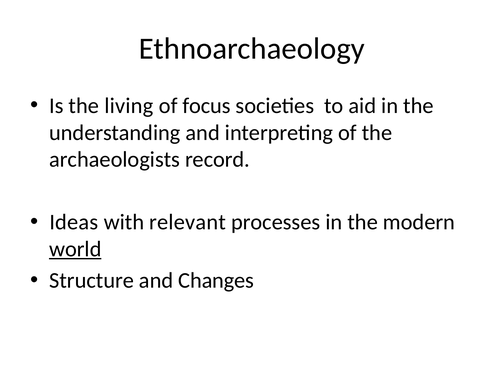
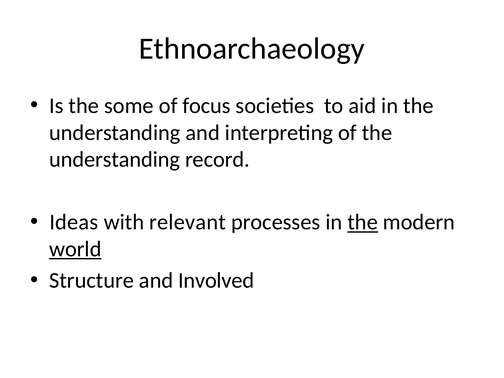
living: living -> some (129, 106)
archaeologists: archaeologists -> understanding (115, 160)
the underline: none -> present (363, 222)
Changes: Changes -> Involved (216, 281)
